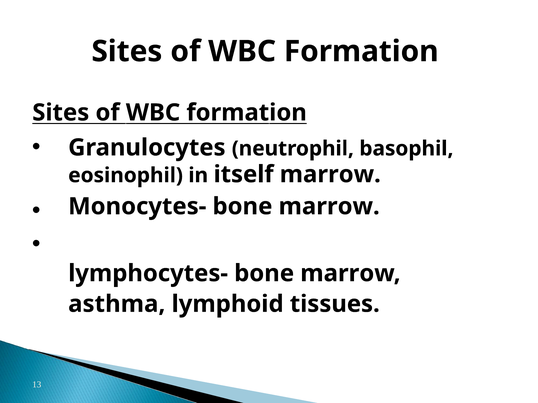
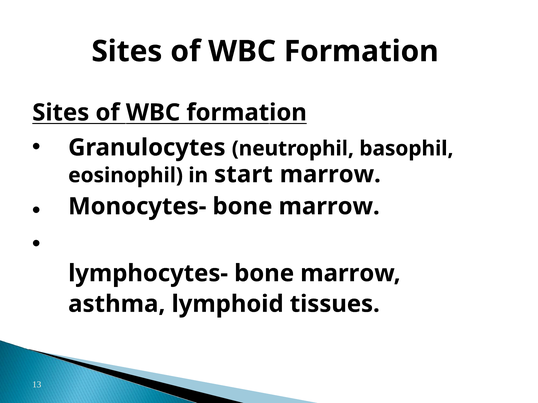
itself: itself -> start (243, 175)
